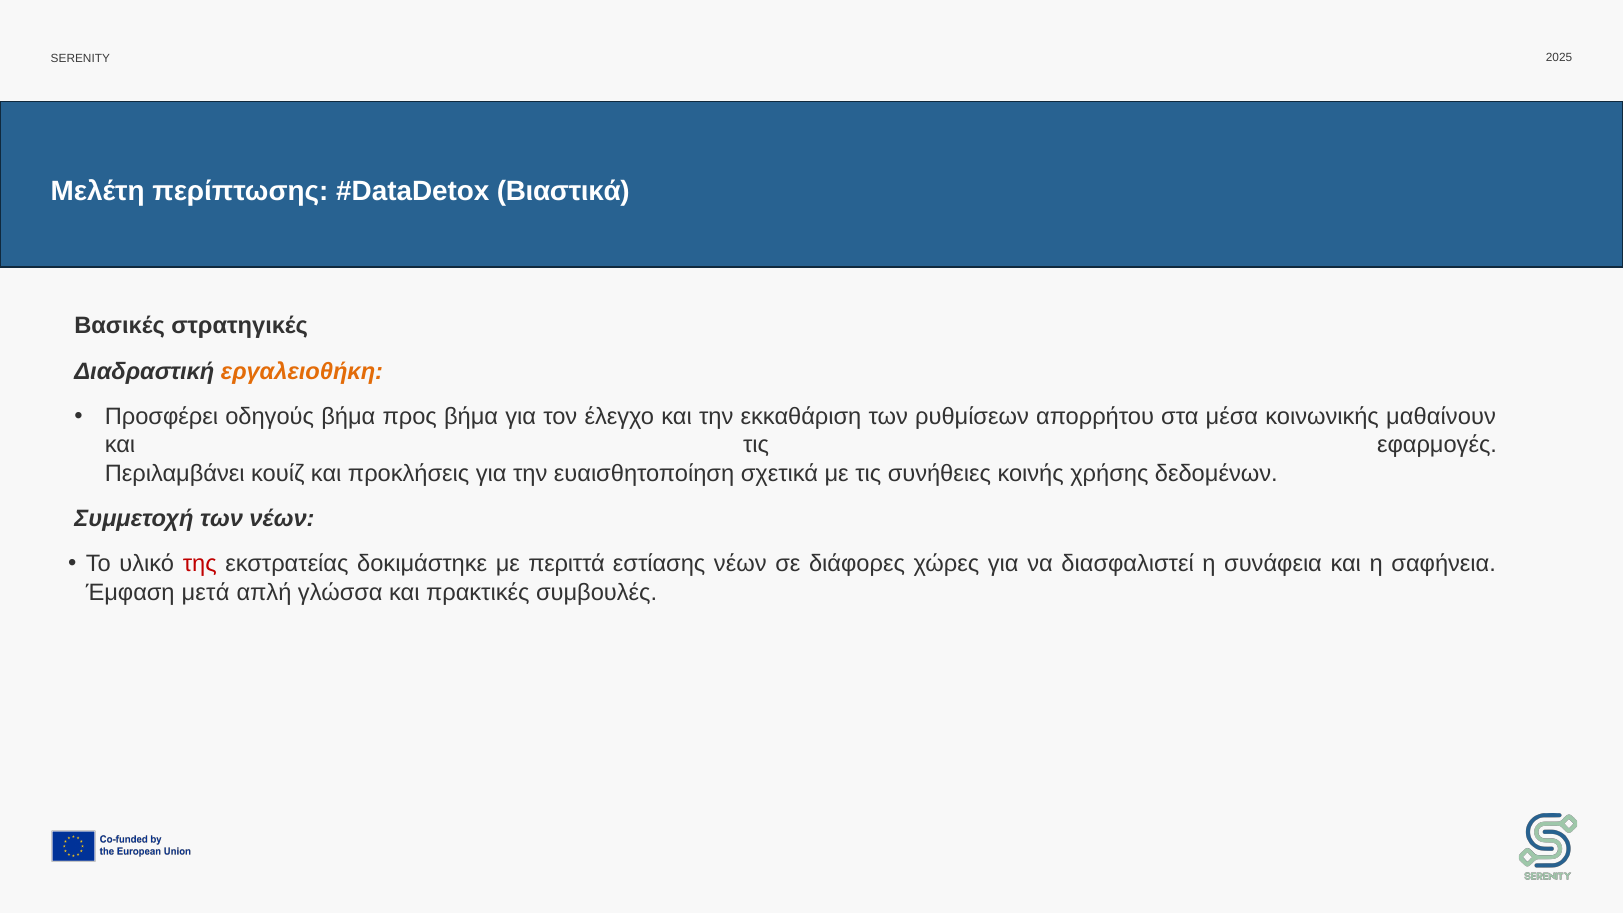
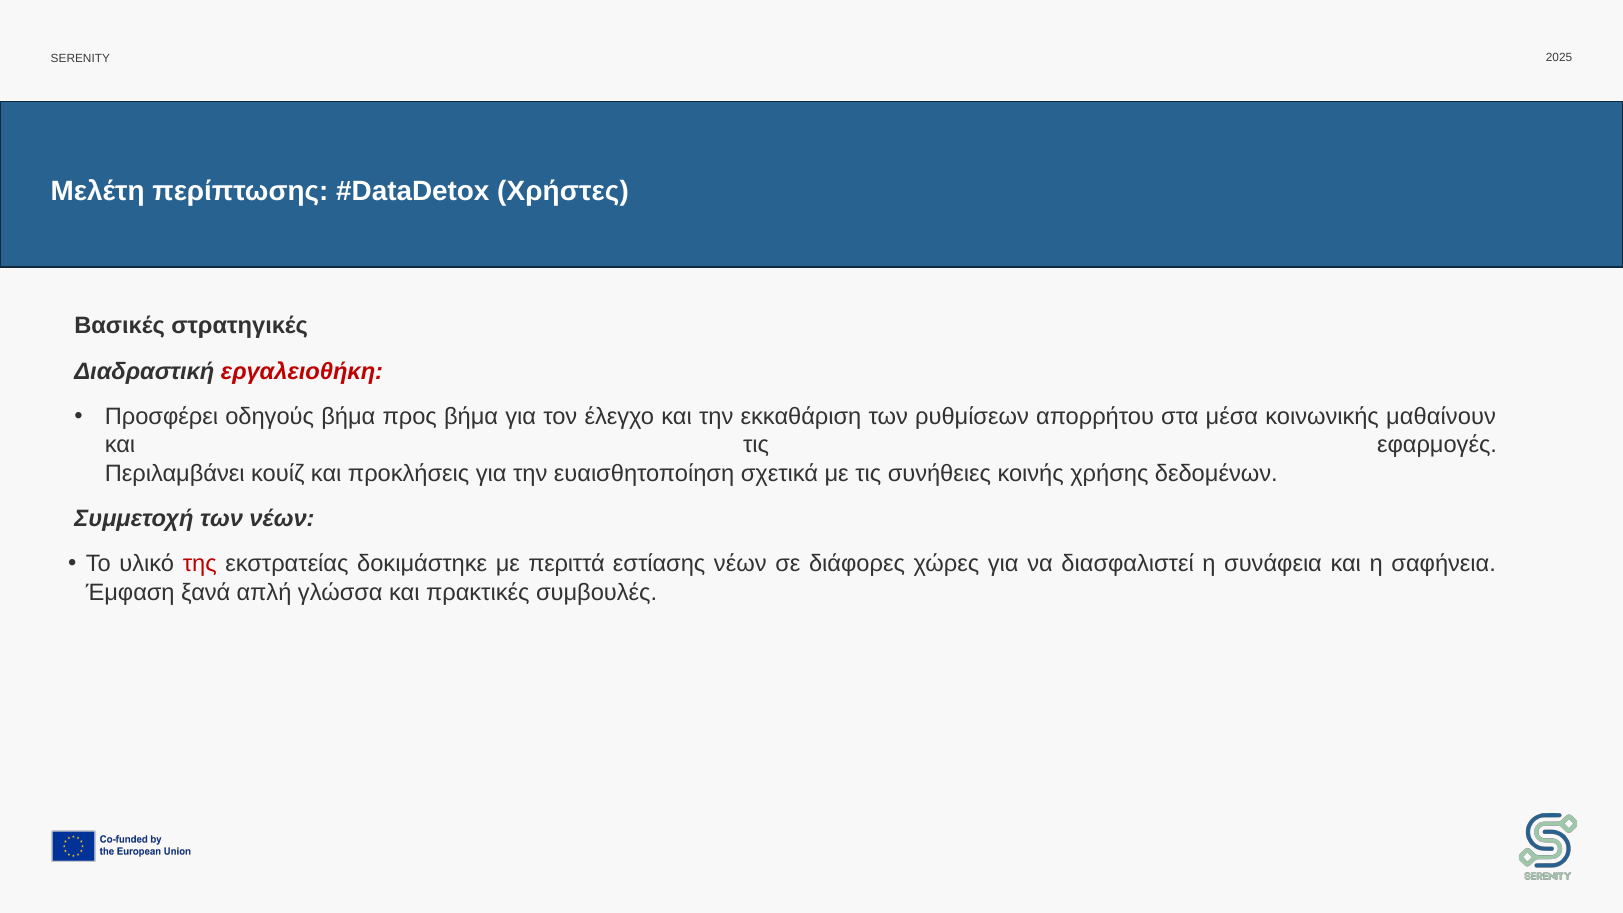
Βιαστικά: Βιαστικά -> Χρήστες (563, 191)
εργαλειοθήκη colour: orange -> red (302, 371)
μετά: μετά -> ξανά (206, 592)
